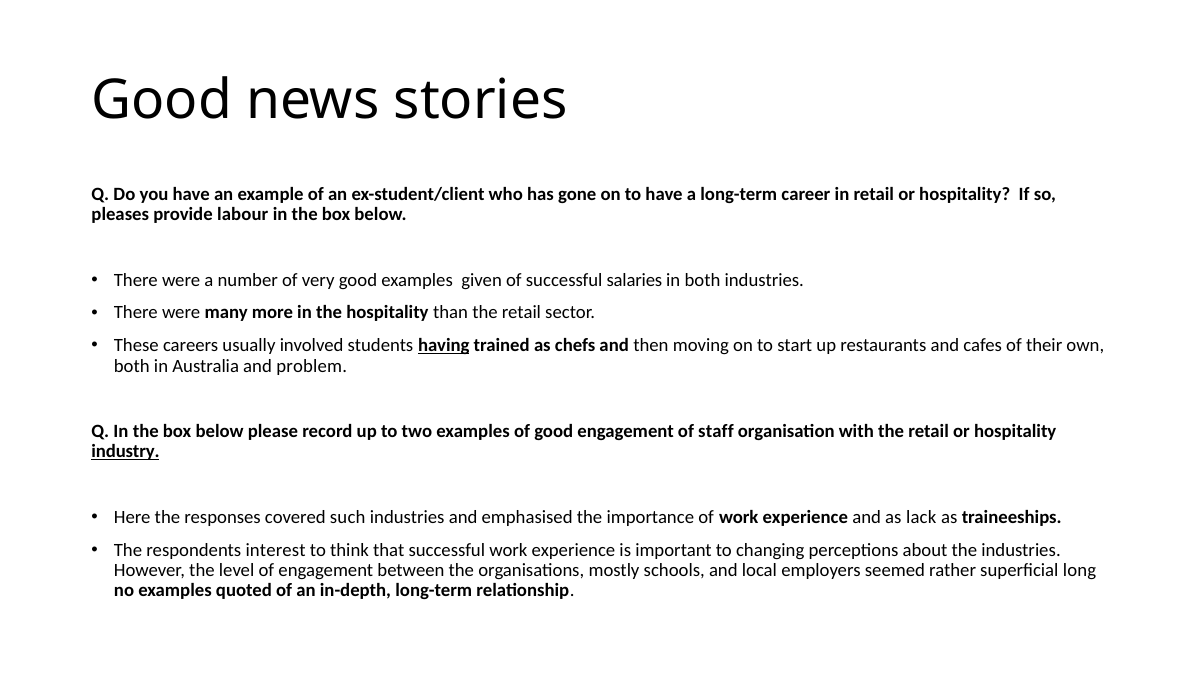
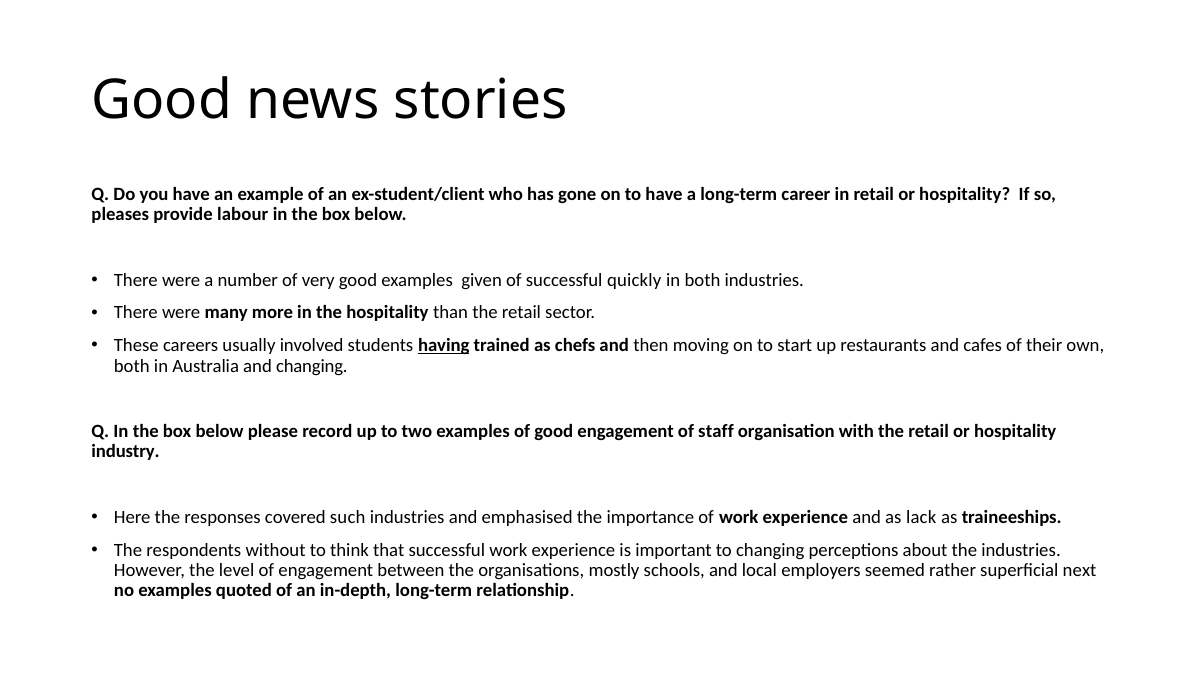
salaries: salaries -> quickly (634, 280)
and problem: problem -> changing (312, 366)
industry underline: present -> none (126, 452)
interest: interest -> without (276, 550)
long: long -> next (1080, 570)
